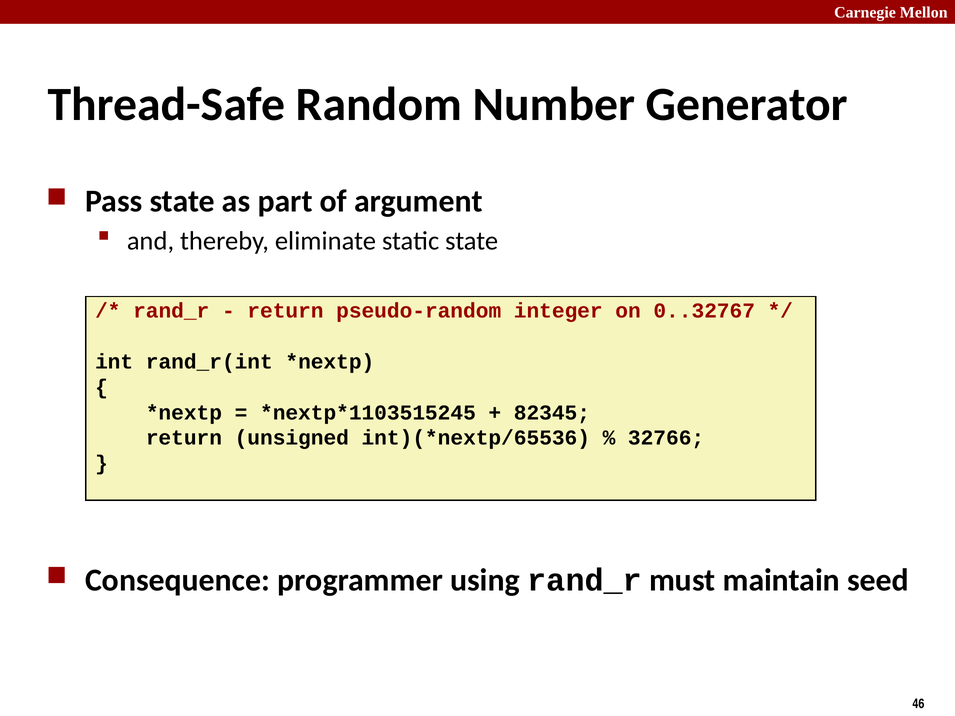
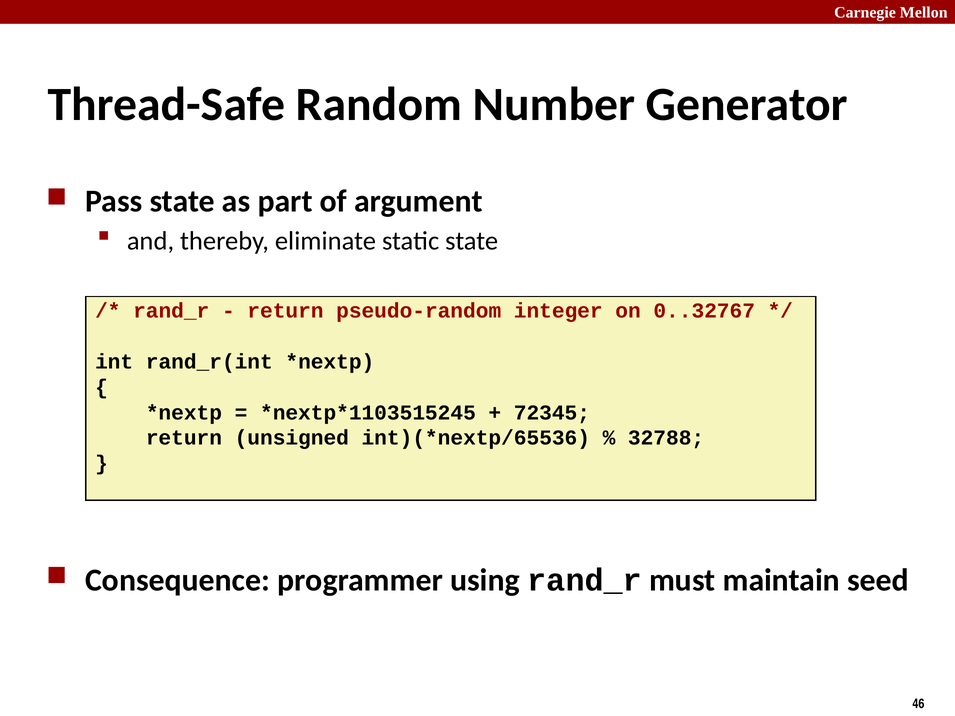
82345: 82345 -> 72345 (552, 413)
32766: 32766 -> 32788 (666, 438)
